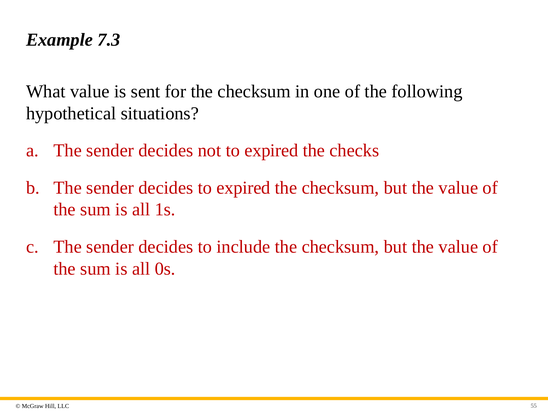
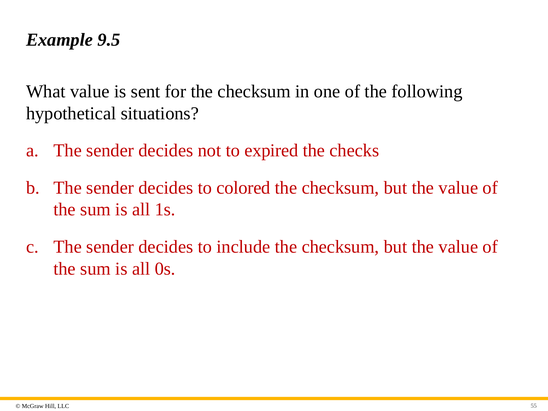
7.3: 7.3 -> 9.5 (109, 40)
decides to expired: expired -> colored (243, 188)
